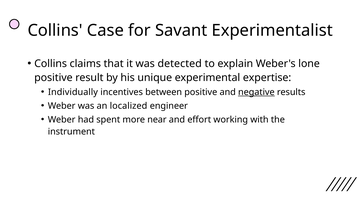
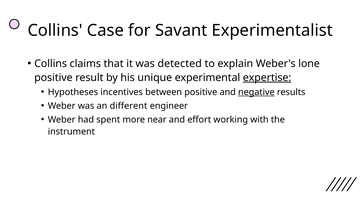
expertise underline: none -> present (267, 78)
Individually: Individually -> Hypotheses (73, 92)
localized: localized -> different (129, 106)
